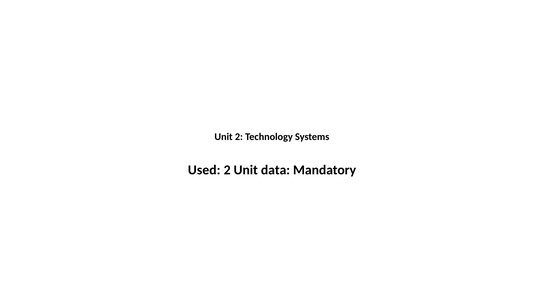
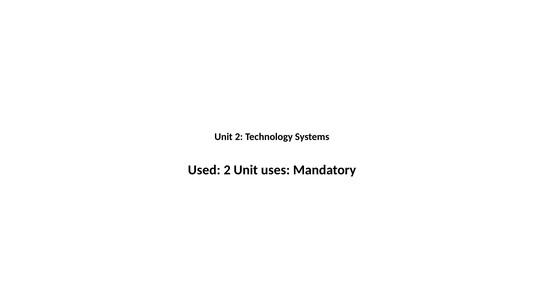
data: data -> uses (275, 170)
